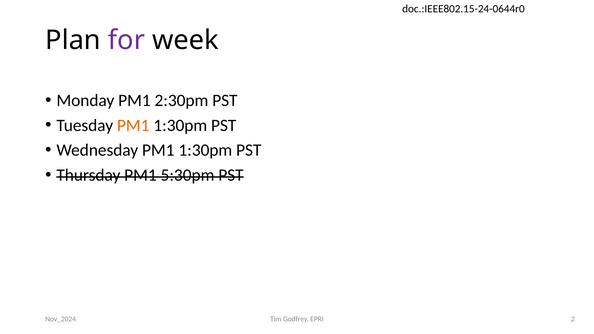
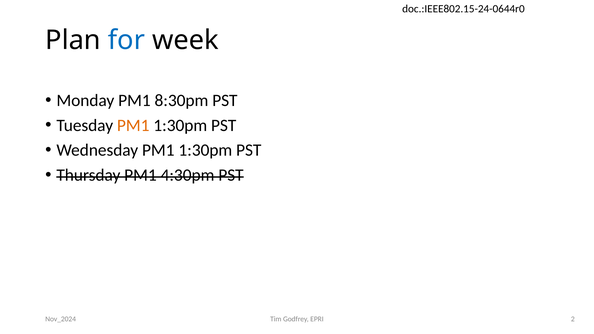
for colour: purple -> blue (126, 40)
2:30pm: 2:30pm -> 8:30pm (181, 100)
5:30pm: 5:30pm -> 4:30pm (188, 175)
